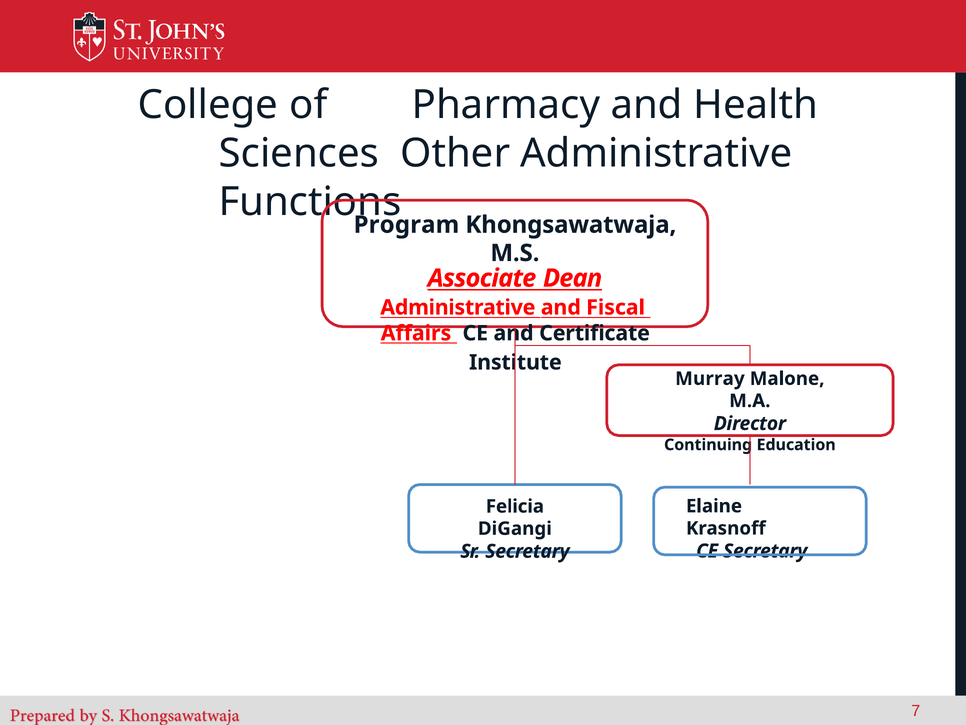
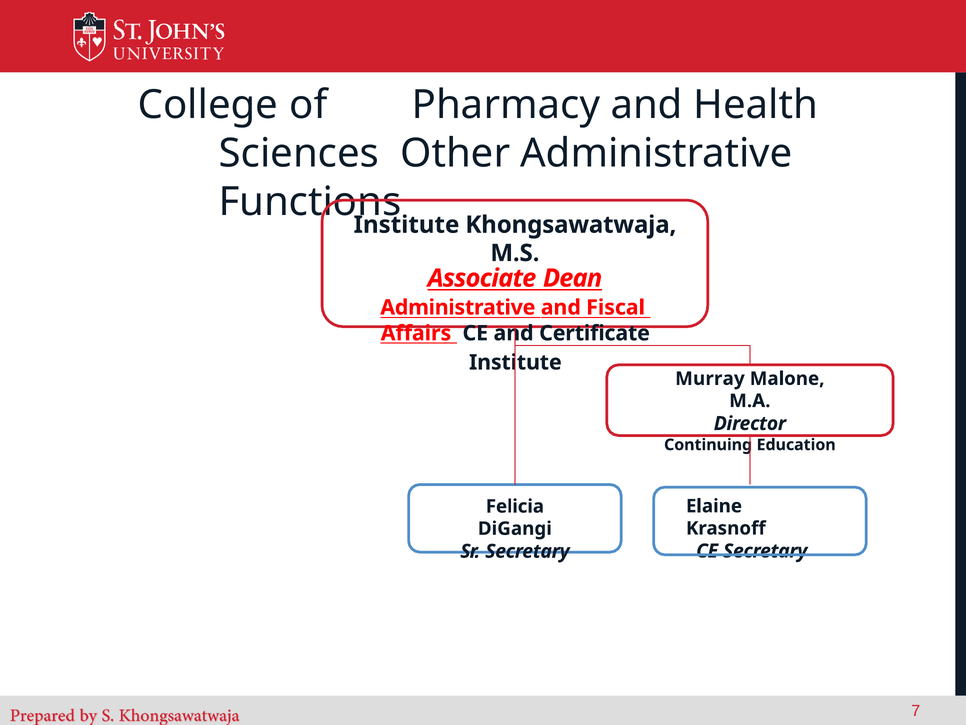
Program: Program -> Institute (406, 225)
